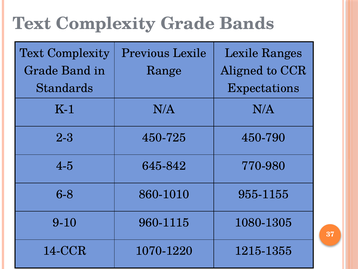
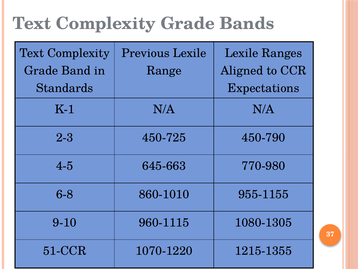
645-842: 645-842 -> 645-663 (164, 166)
14-CCR: 14-CCR -> 51-CCR (65, 251)
